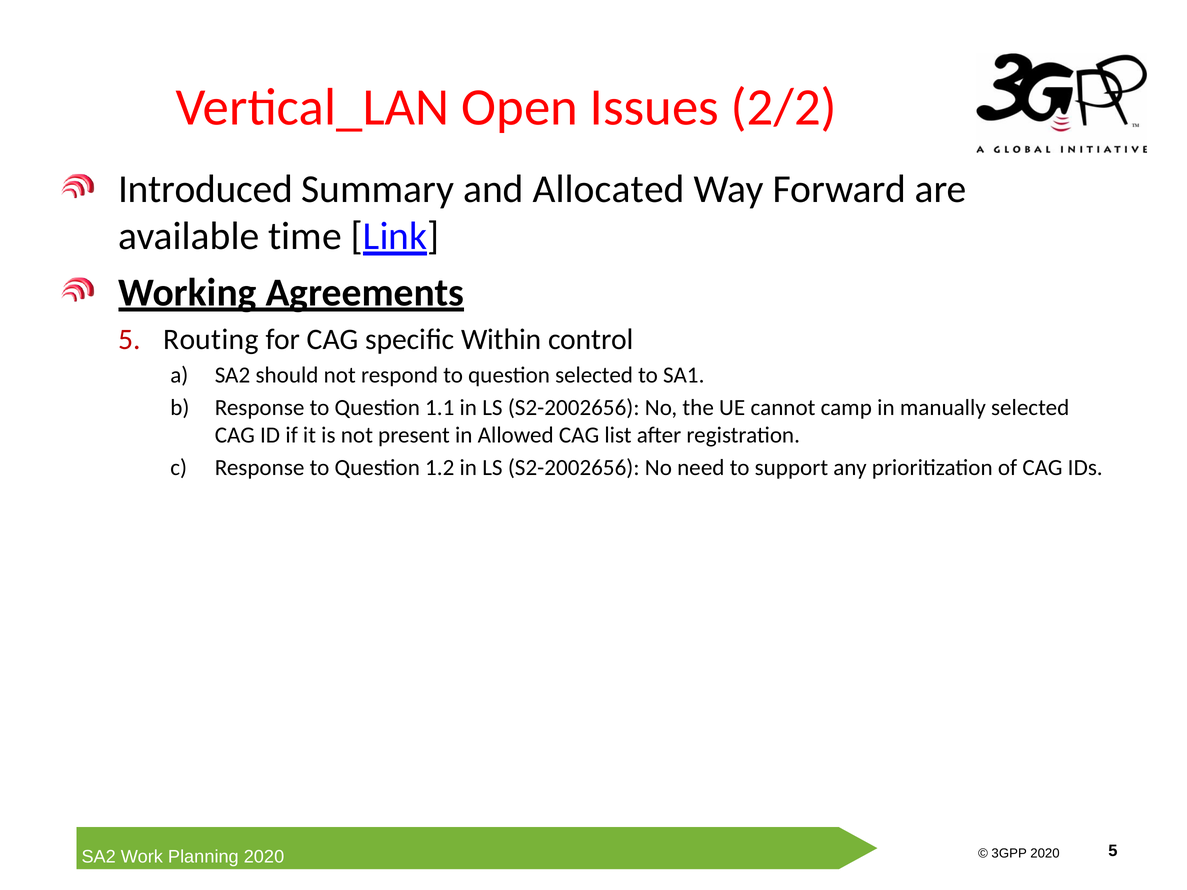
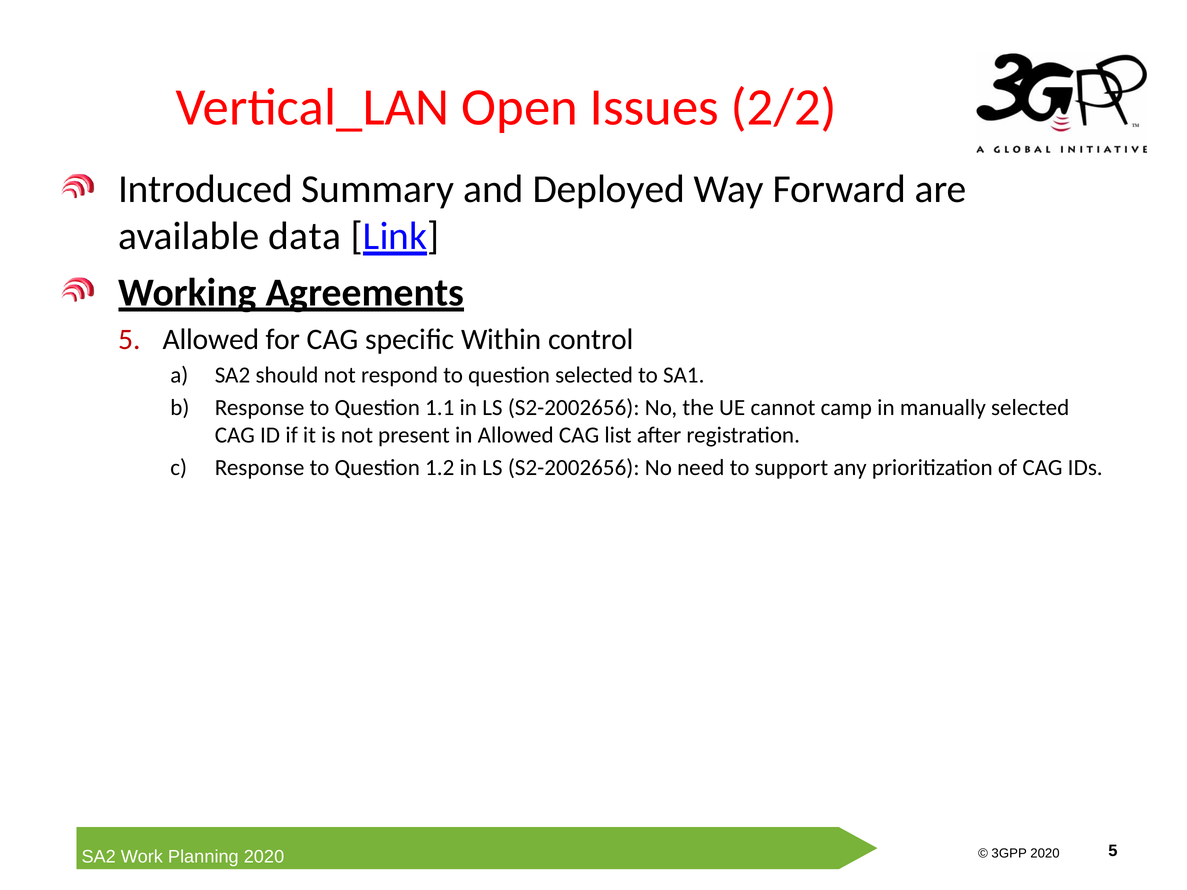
Allocated: Allocated -> Deployed (609, 189)
time: time -> data (305, 236)
Routing: Routing -> Allowed (211, 339)
